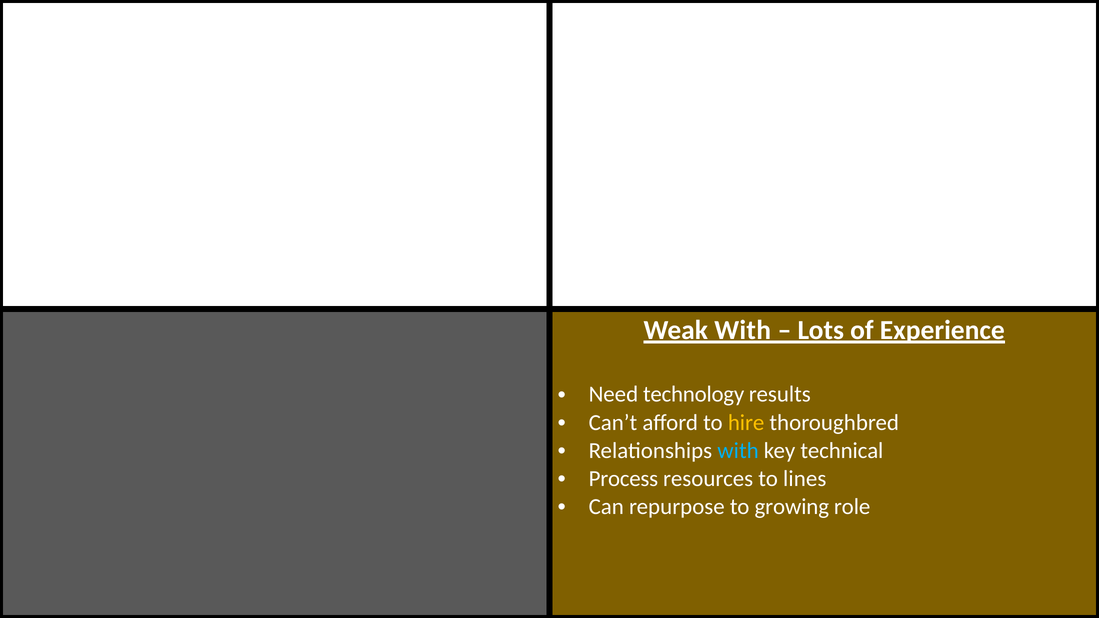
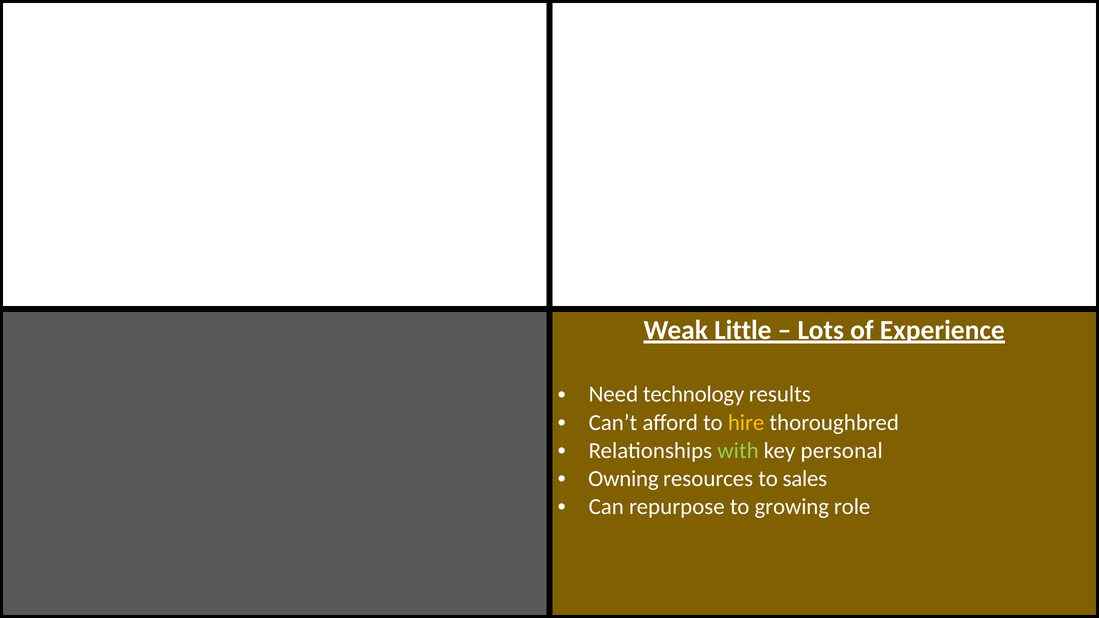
Weak With: With -> Little (743, 330)
with colour: light blue -> light green (738, 451)
technical: technical -> personal (842, 451)
Process: Process -> Owning (623, 479)
lines: lines -> sales (805, 479)
